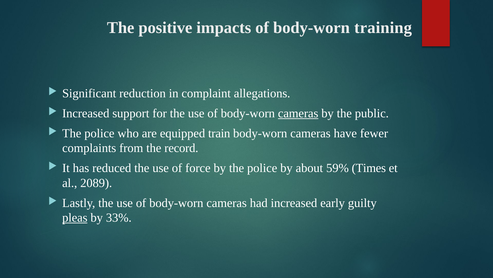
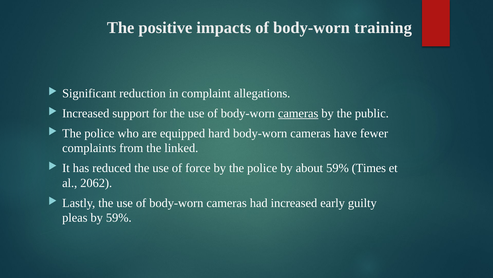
train: train -> hard (219, 133)
record: record -> linked (181, 148)
2089: 2089 -> 2062 (96, 182)
pleas underline: present -> none (75, 217)
by 33%: 33% -> 59% (119, 217)
